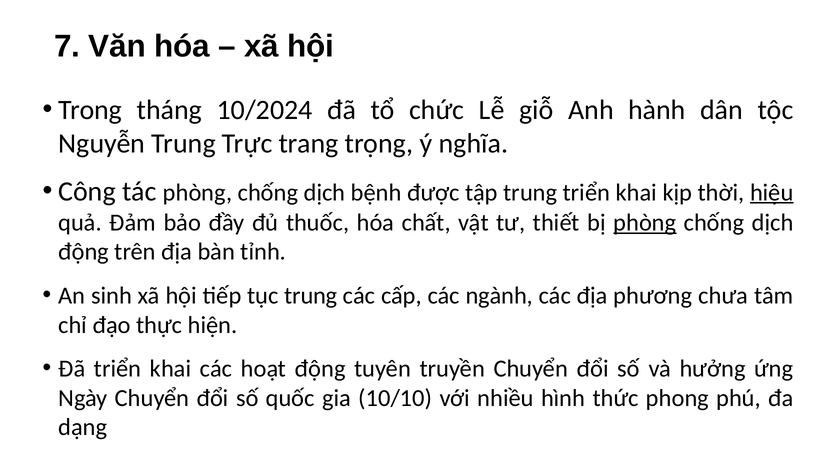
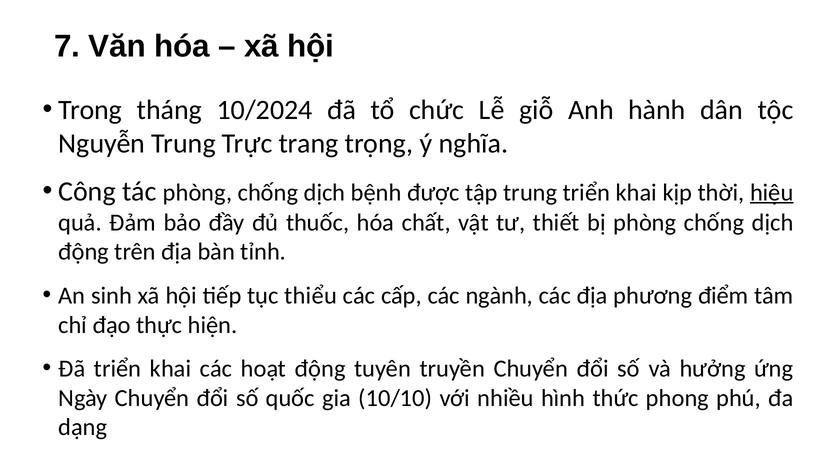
phòng underline: present -> none (645, 222)
tục trung: trung -> thiểu (311, 296)
chưa: chưa -> điểm (723, 296)
